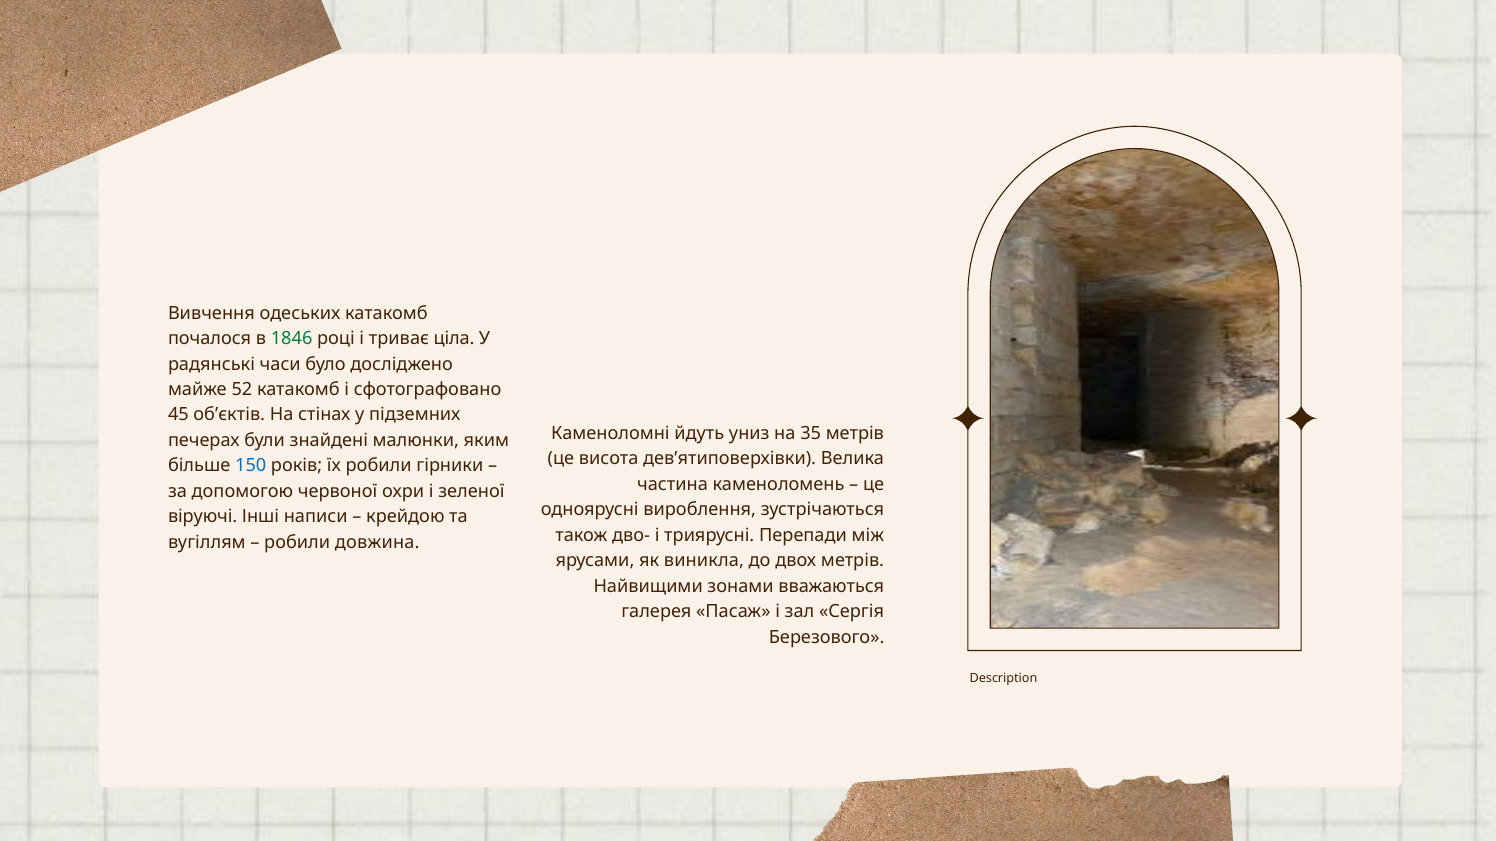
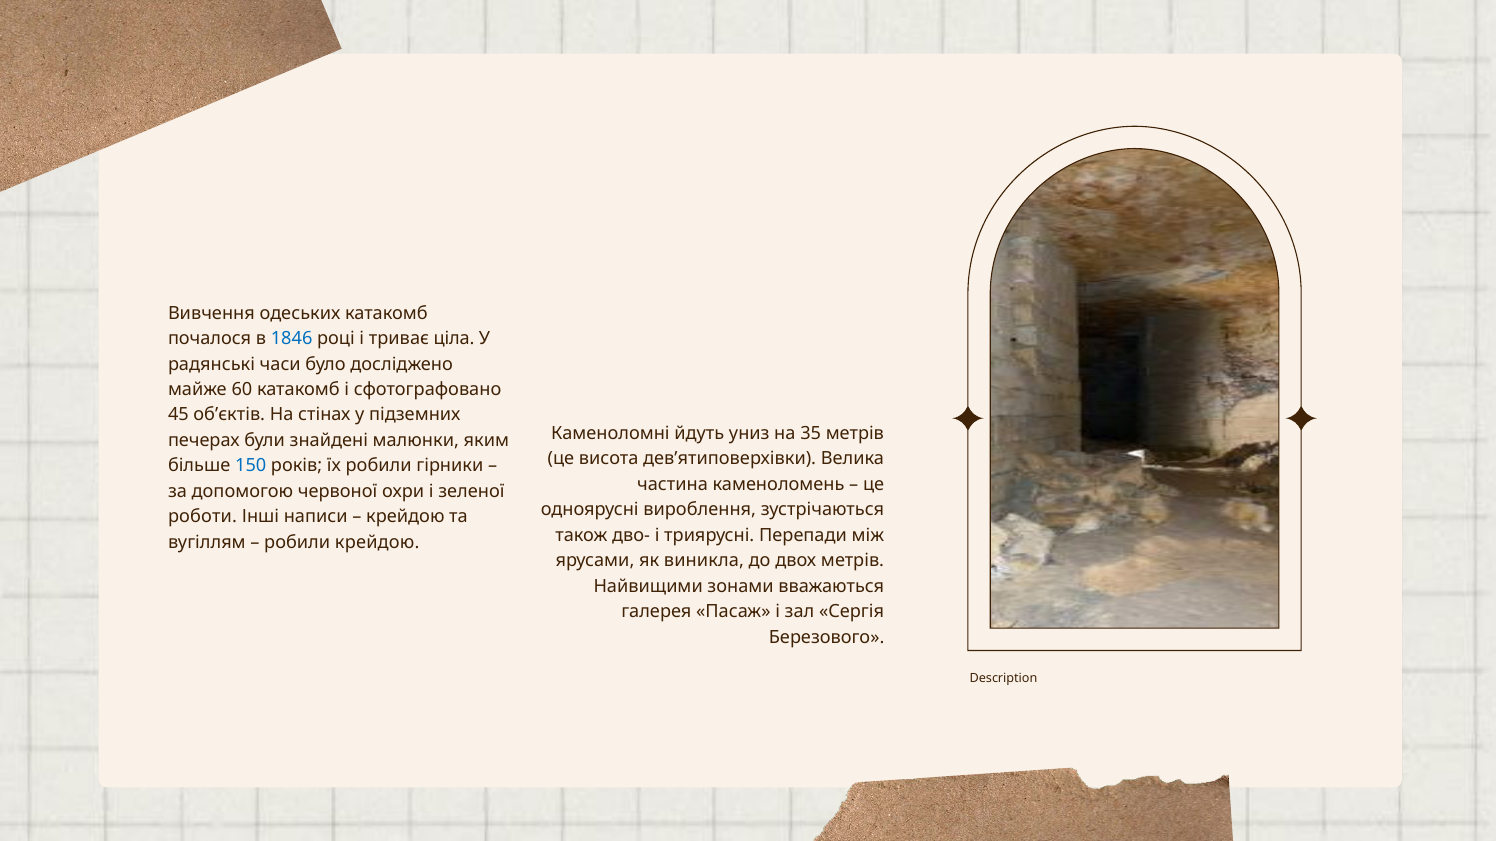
1846 colour: green -> blue (292, 339)
52: 52 -> 60 (242, 390)
віруючі: віруючі -> роботи (202, 517)
робили довжина: довжина -> крейдою (377, 543)
